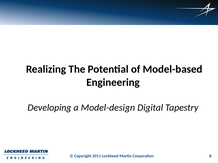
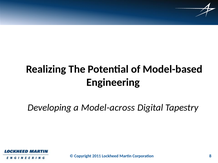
Model-design: Model-design -> Model-across (108, 108)
